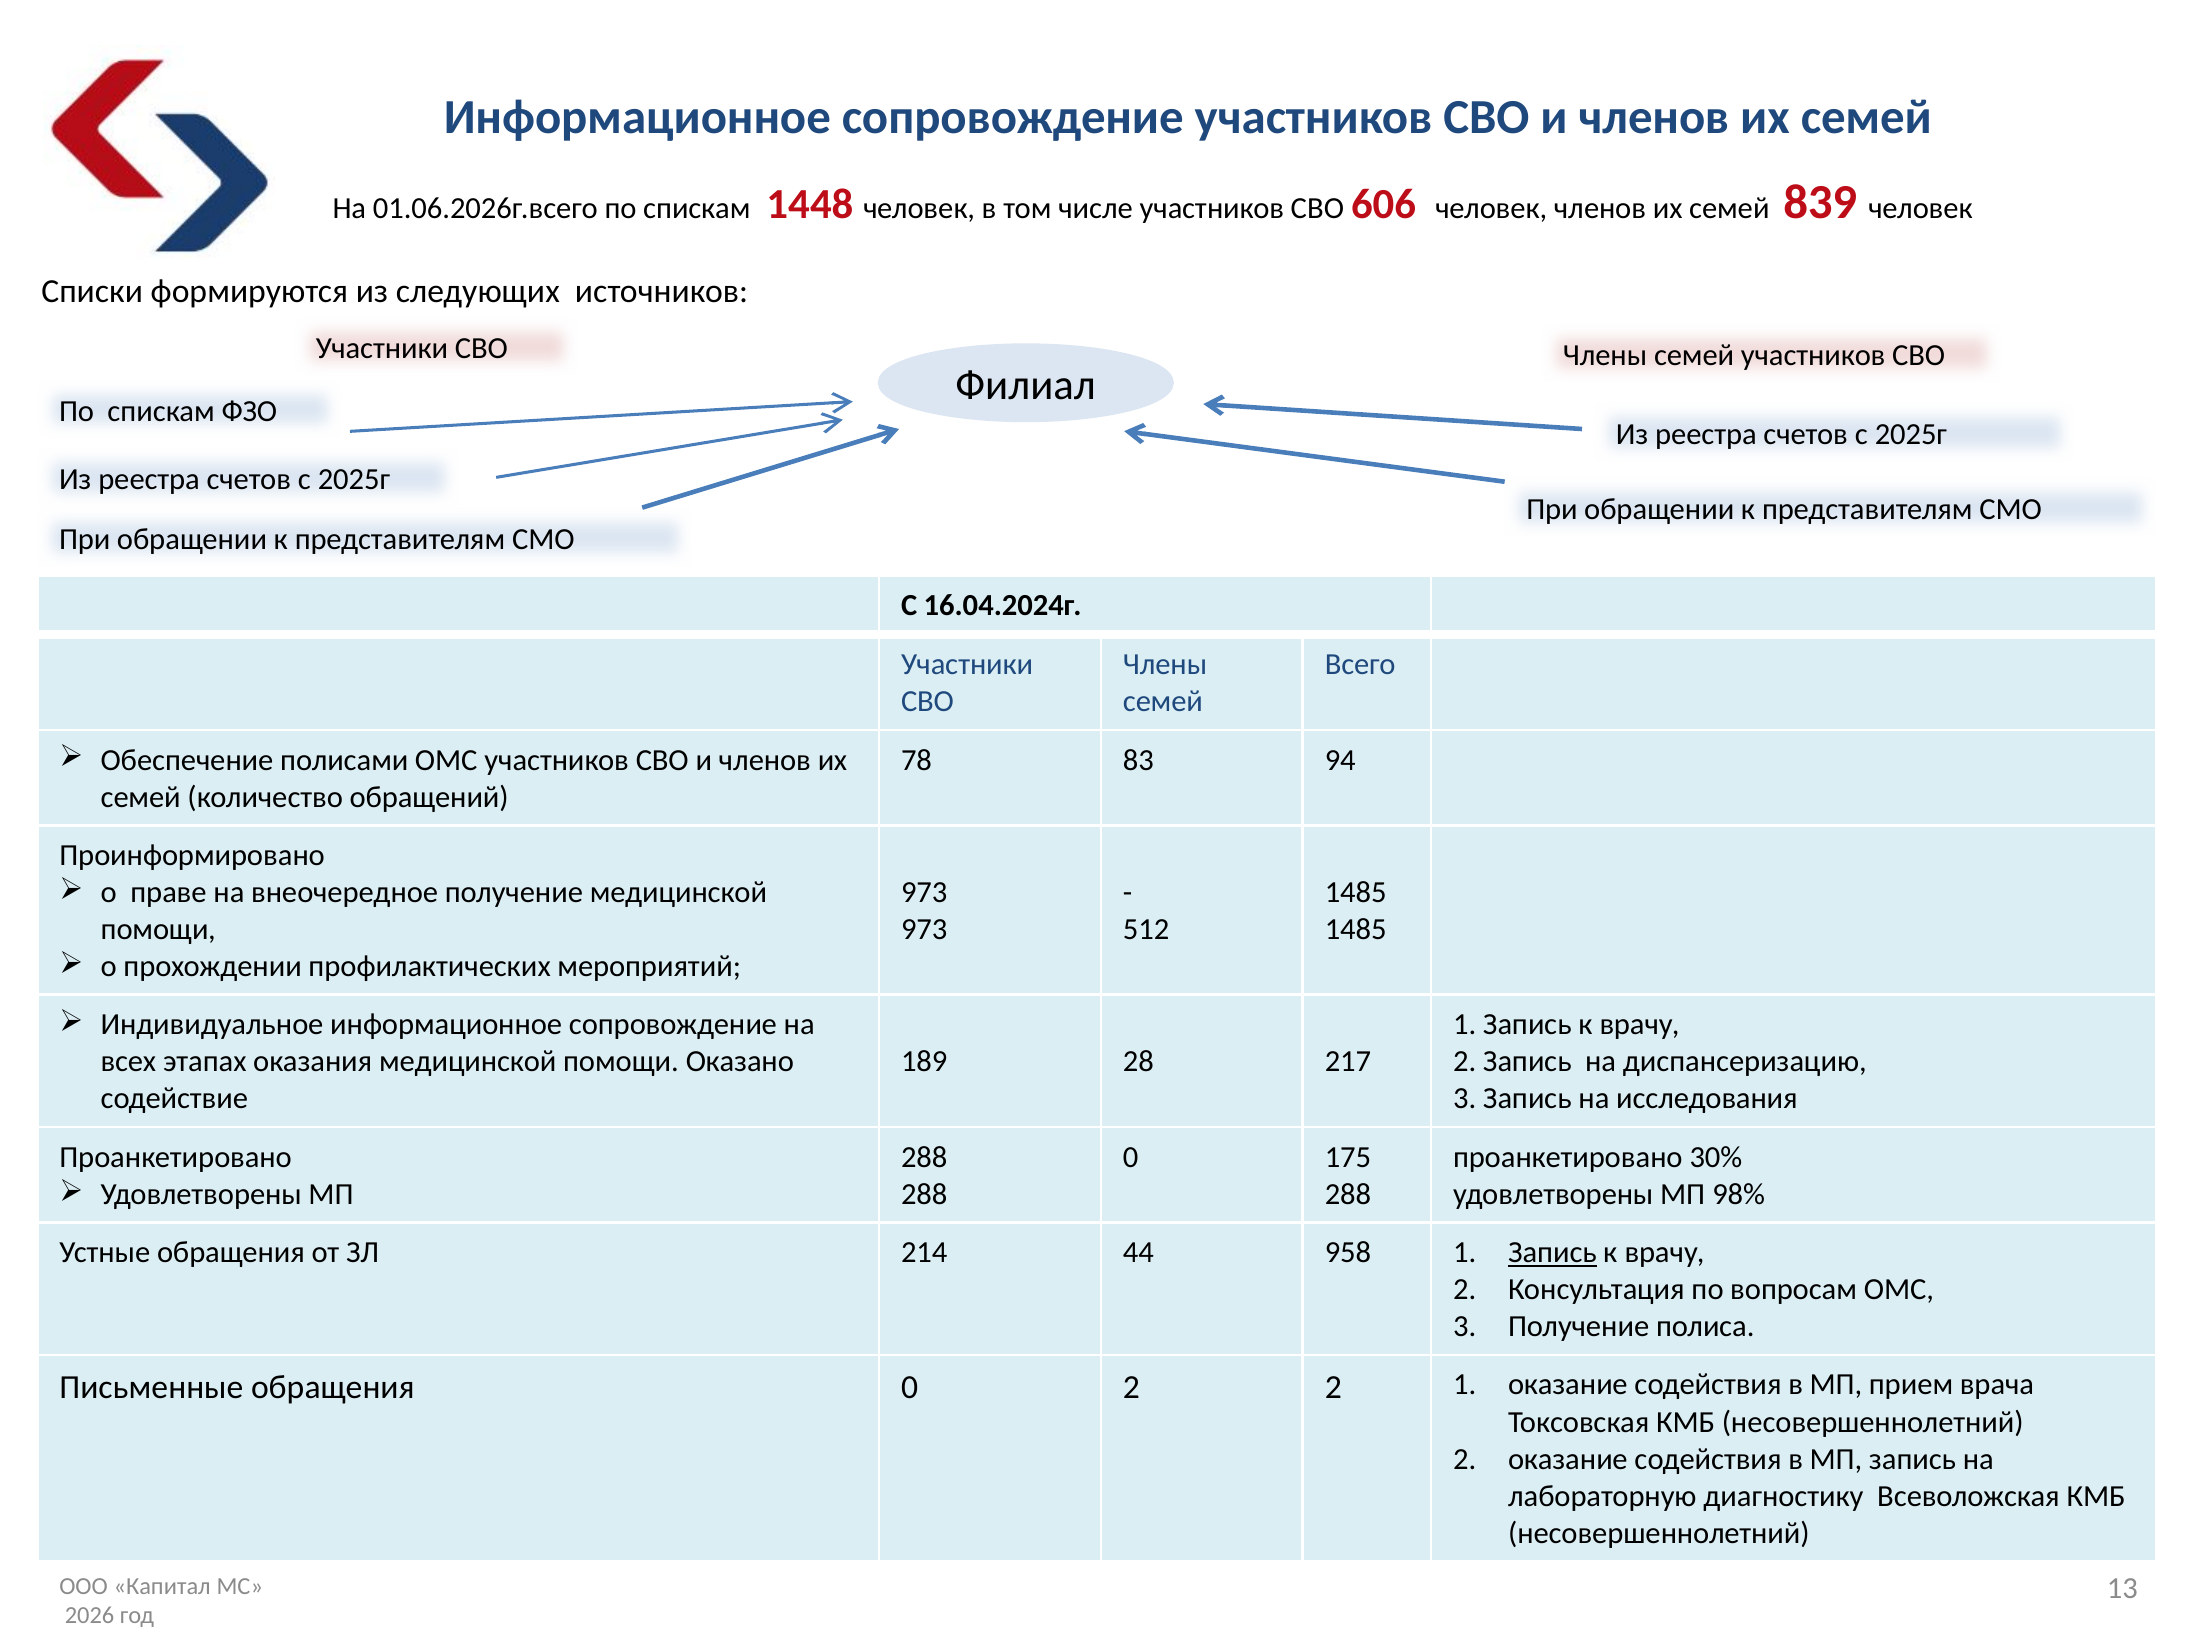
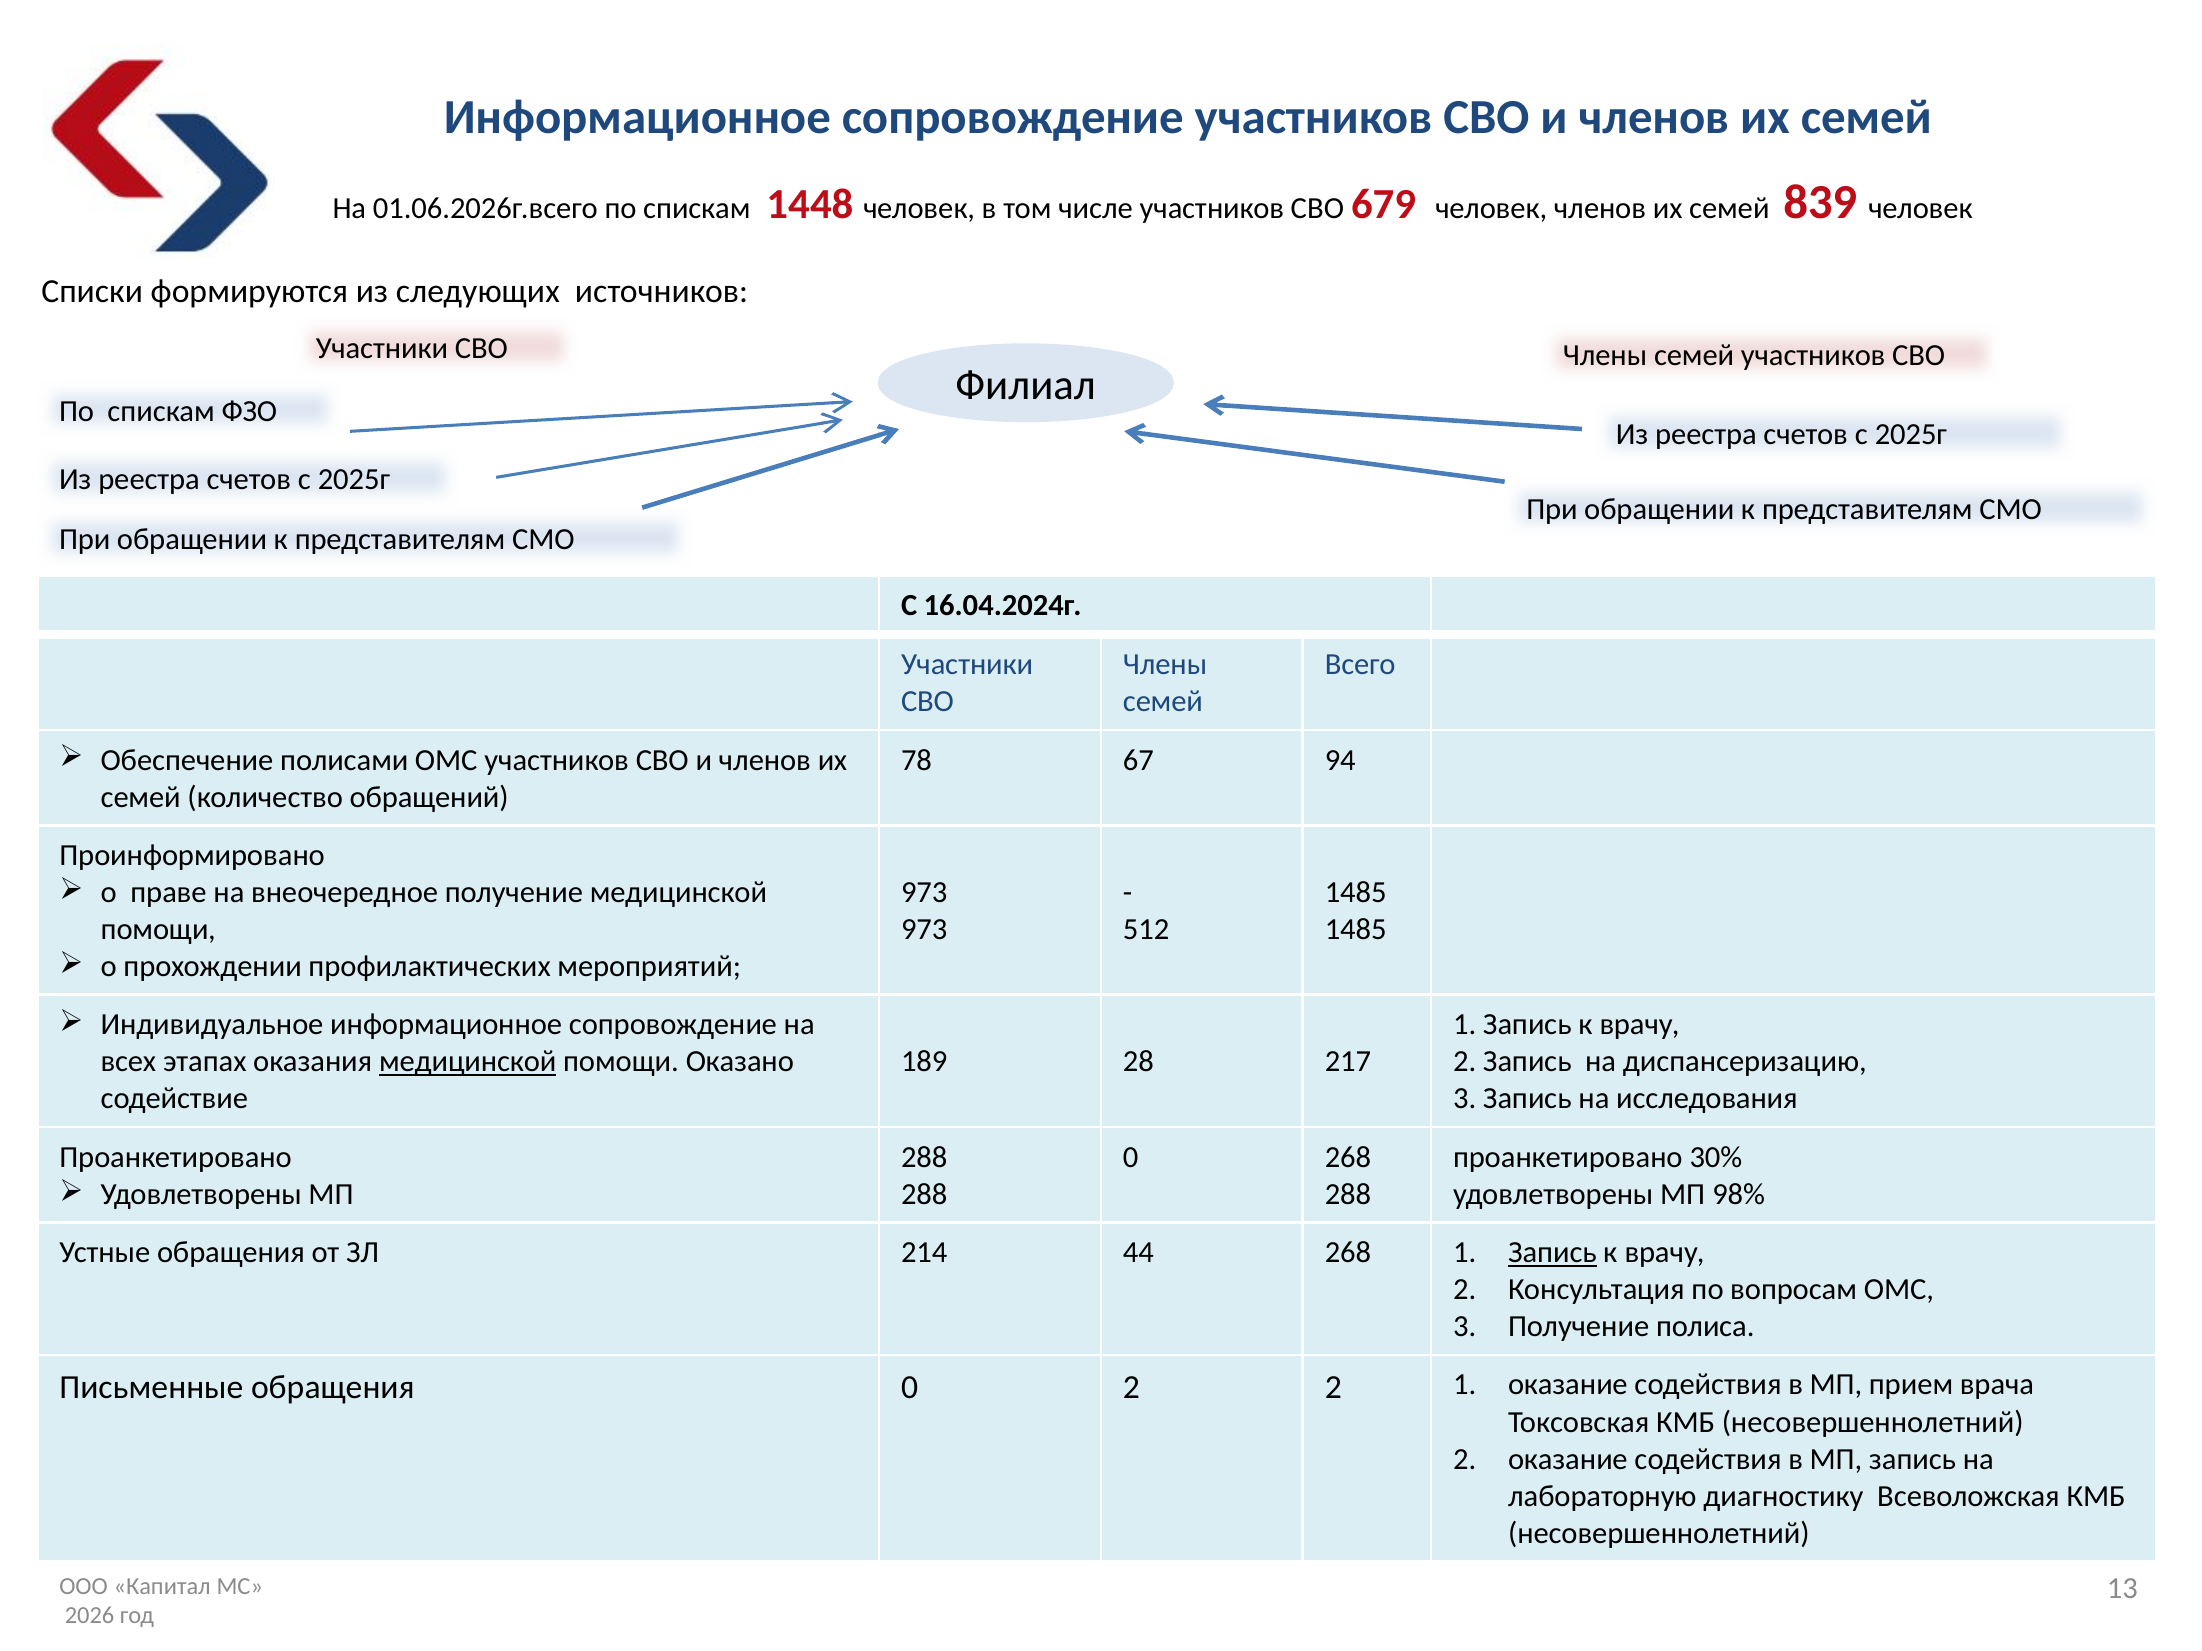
606: 606 -> 679 (1384, 204)
83: 83 -> 67 (1138, 760)
медицинской underline: none -> present (468, 1062)
0 175: 175 -> 268 (1348, 1157)
44 958: 958 -> 268 (1348, 1253)
